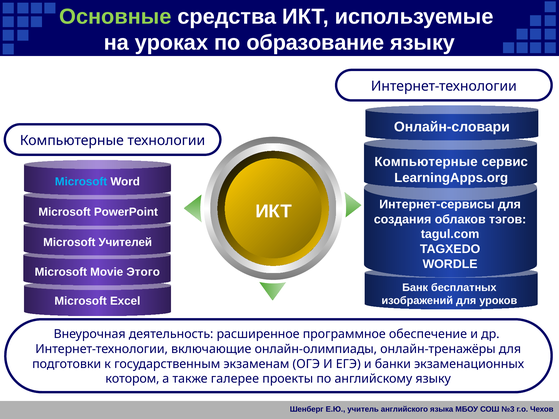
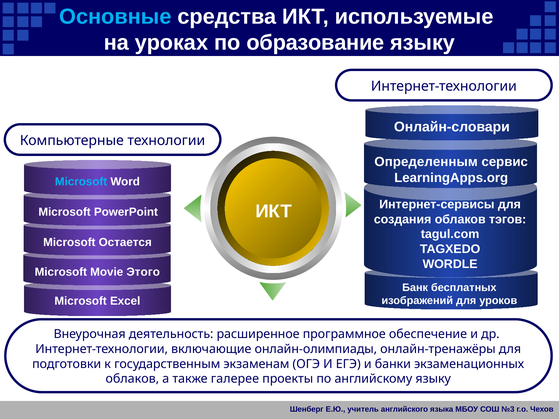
Основные colour: light green -> light blue (115, 17)
Компьютерные: Компьютерные -> Определенным (426, 162)
Учителей: Учителей -> Остается (125, 243)
котором: котором -> облаков (132, 379)
